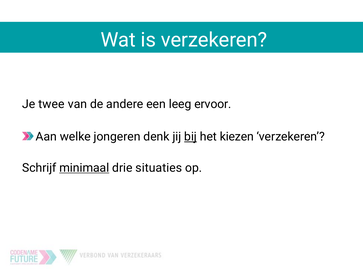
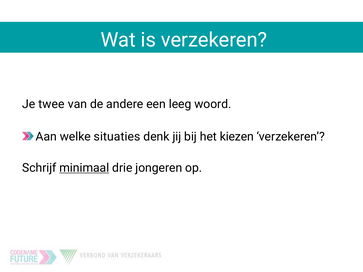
ervoor: ervoor -> woord (213, 104)
jongeren: jongeren -> situaties (117, 137)
bij underline: present -> none (191, 137)
situaties: situaties -> jongeren (159, 168)
